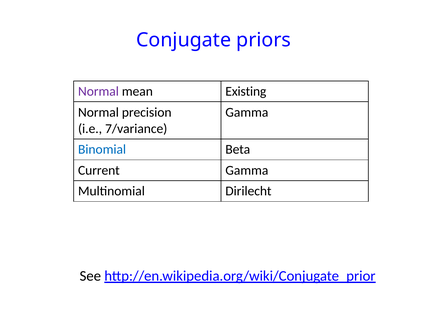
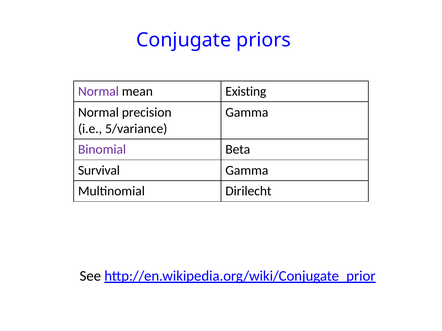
7/variance: 7/variance -> 5/variance (136, 129)
Binomial colour: blue -> purple (102, 150)
Current: Current -> Survival (99, 171)
